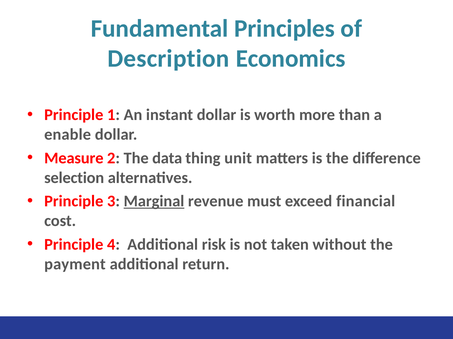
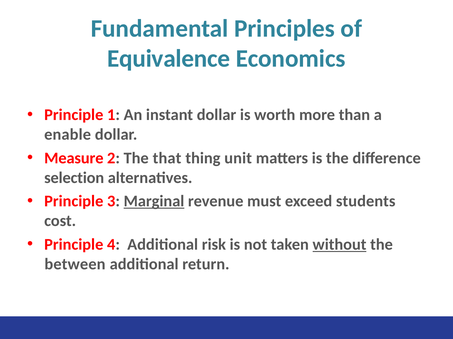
Description: Description -> Equivalence (169, 59)
data: data -> that (167, 158)
financial: financial -> students (366, 202)
without underline: none -> present (340, 245)
payment: payment -> between (75, 265)
